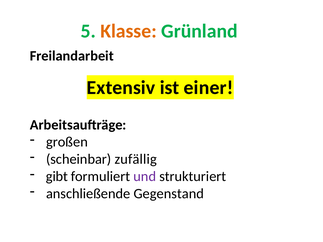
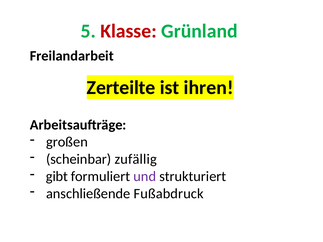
Klasse colour: orange -> red (128, 31)
Extensiv: Extensiv -> Zerteilte (121, 88)
einer: einer -> ihren (208, 88)
Gegenstand: Gegenstand -> Fußabdruck (169, 194)
